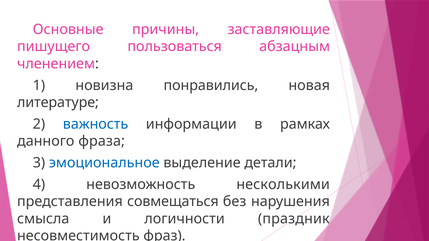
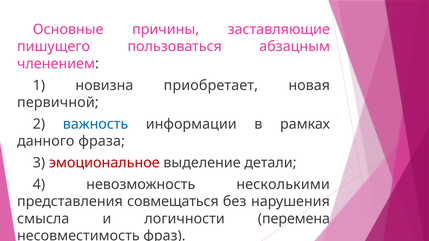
понравились: понравились -> приобретает (211, 85)
литературе: литературе -> первичной (58, 103)
эмоциональное colour: blue -> red (104, 163)
праздник: праздник -> перемена (294, 219)
